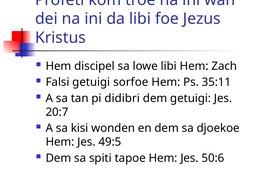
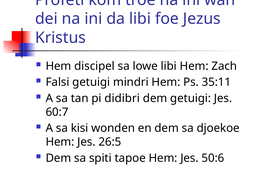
sorfoe: sorfoe -> mindri (131, 82)
20:7: 20:7 -> 60:7 (57, 112)
49:5: 49:5 -> 26:5 (110, 142)
